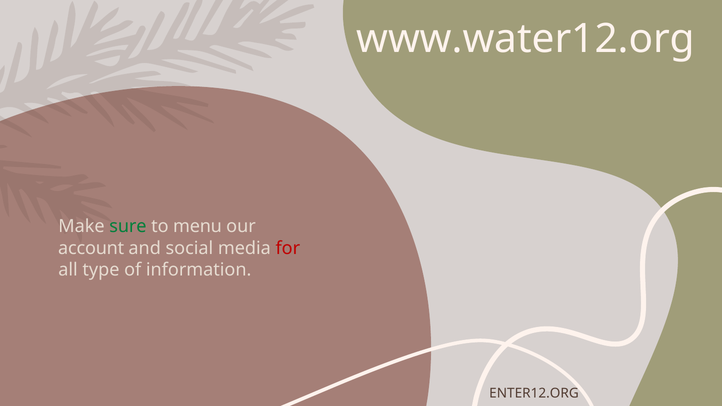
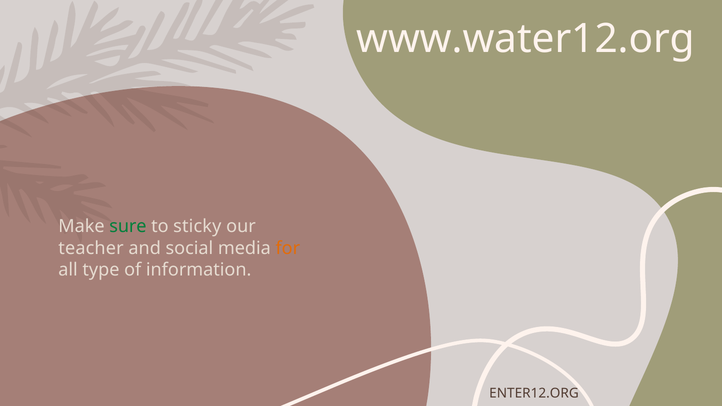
menu: menu -> sticky (197, 226)
account: account -> teacher (91, 248)
for colour: red -> orange (288, 248)
